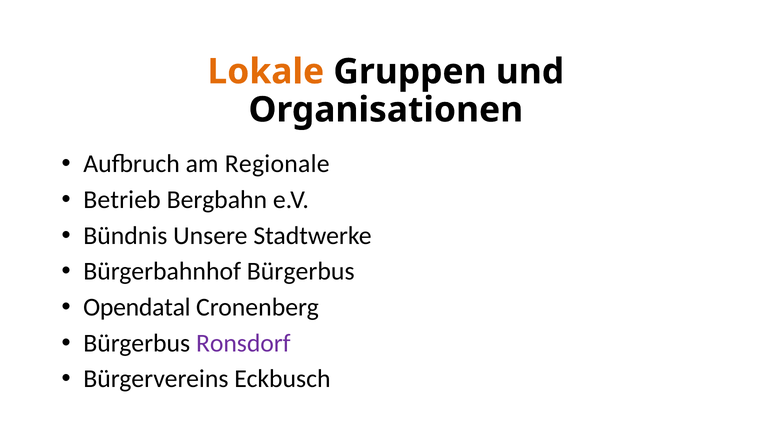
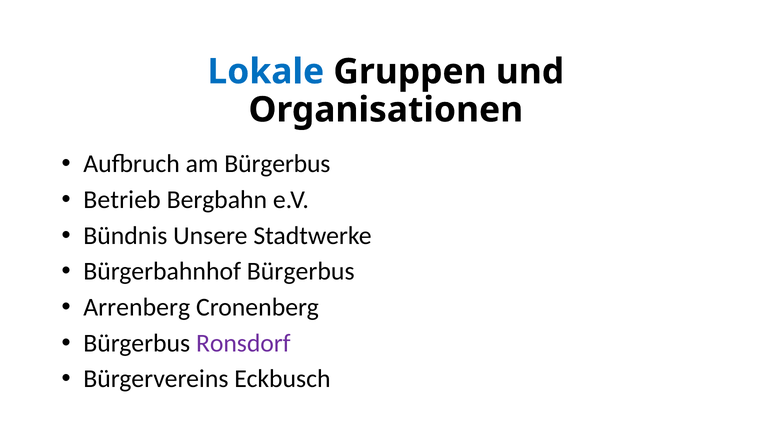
Lokale colour: orange -> blue (266, 72)
am Regionale: Regionale -> Bürgerbus (277, 164)
Opendatal: Opendatal -> Arrenberg (137, 307)
